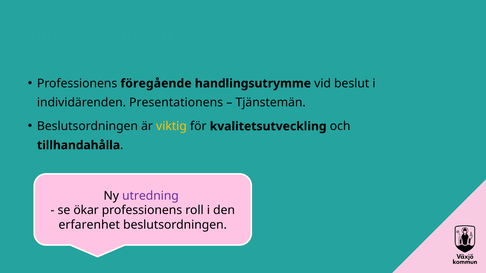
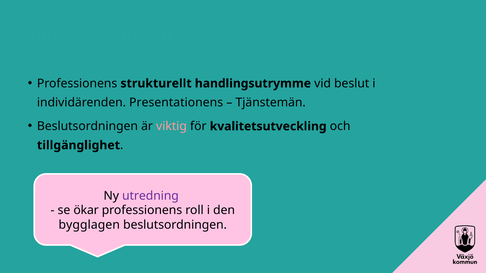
föregående: föregående -> strukturellt (156, 84)
viktig colour: yellow -> pink (171, 126)
tillhandahålla: tillhandahålla -> tillgänglighet (78, 145)
erfarenhet: erfarenhet -> bygglagen (89, 225)
